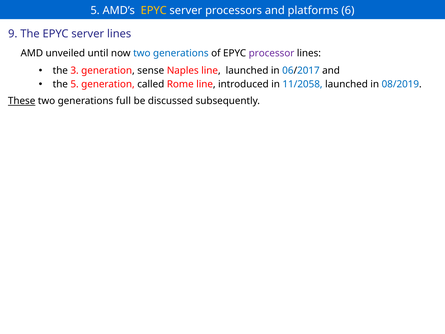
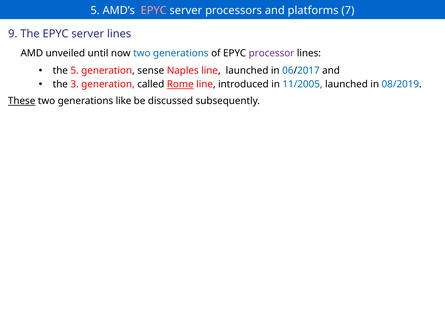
EPYC colour: yellow -> pink (154, 10)
6: 6 -> 7 (348, 10)
the 3: 3 -> 5 (75, 71)
the 5: 5 -> 3 (75, 84)
Rome underline: none -> present (180, 84)
11/2058: 11/2058 -> 11/2005 (302, 84)
full: full -> like (124, 101)
